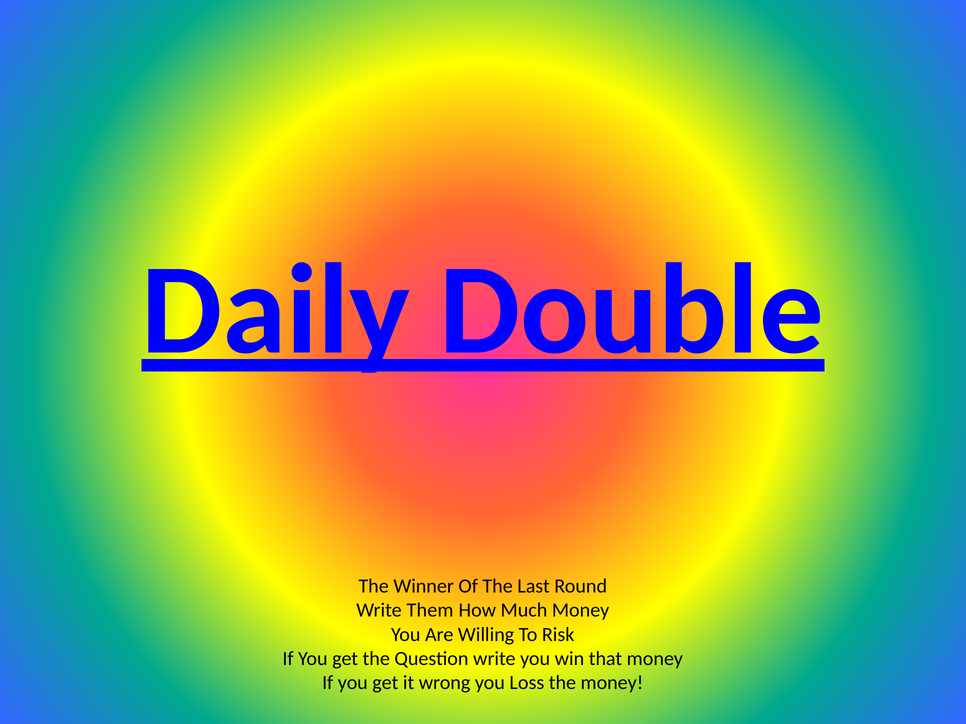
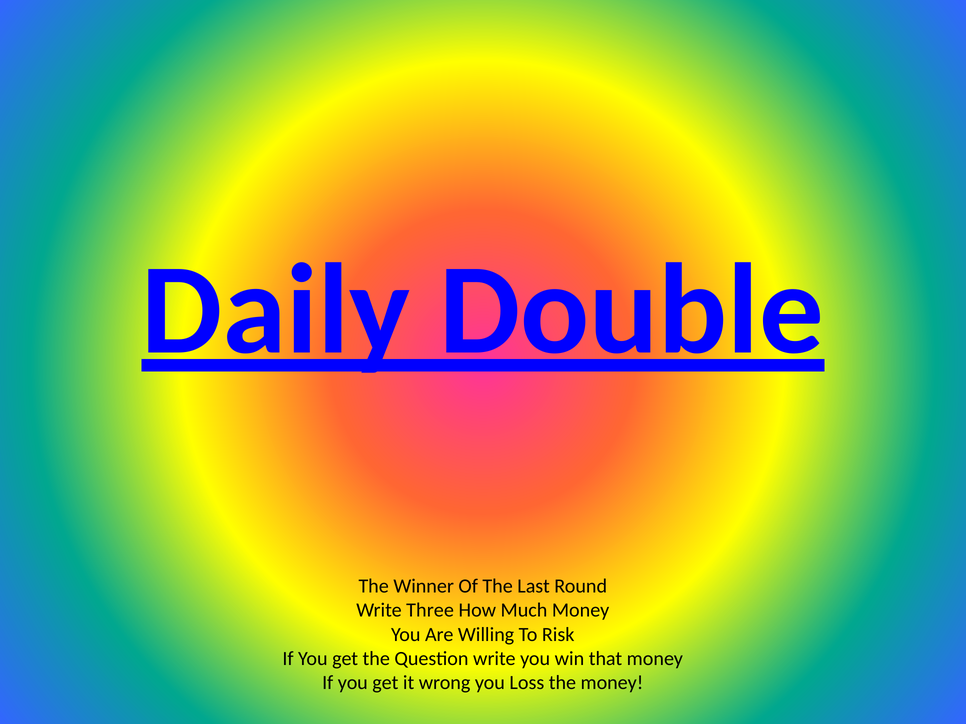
Them: Them -> Three (430, 611)
